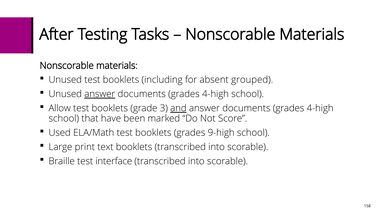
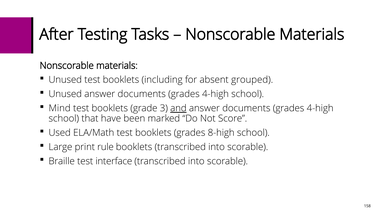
answer underline: present -> none (100, 94)
Allow: Allow -> Mind (60, 108)
9-high: 9-high -> 8-high (221, 133)
text: text -> rule (105, 147)
